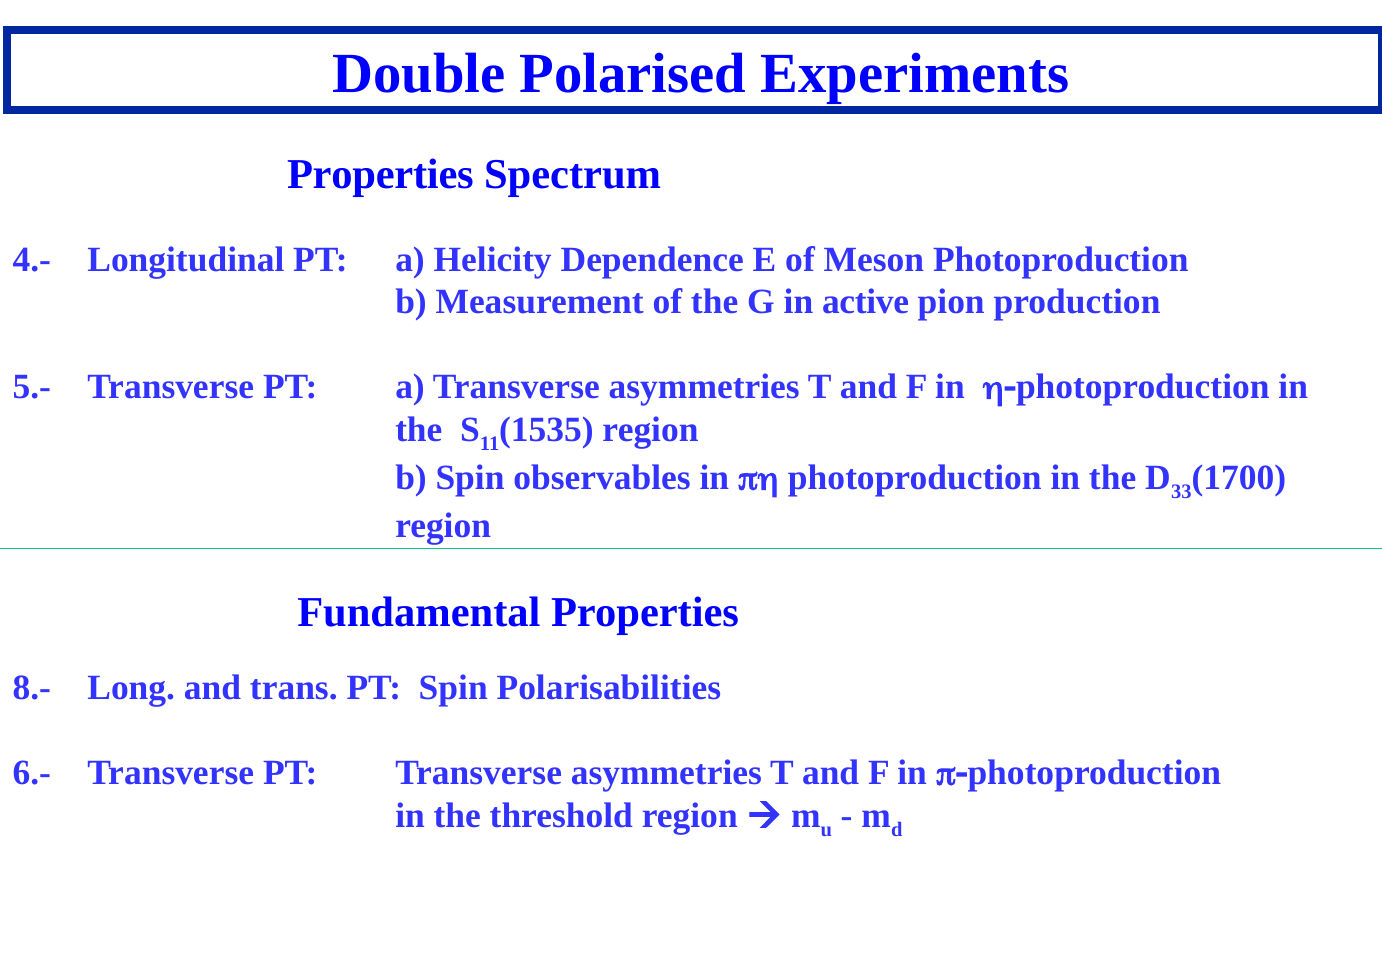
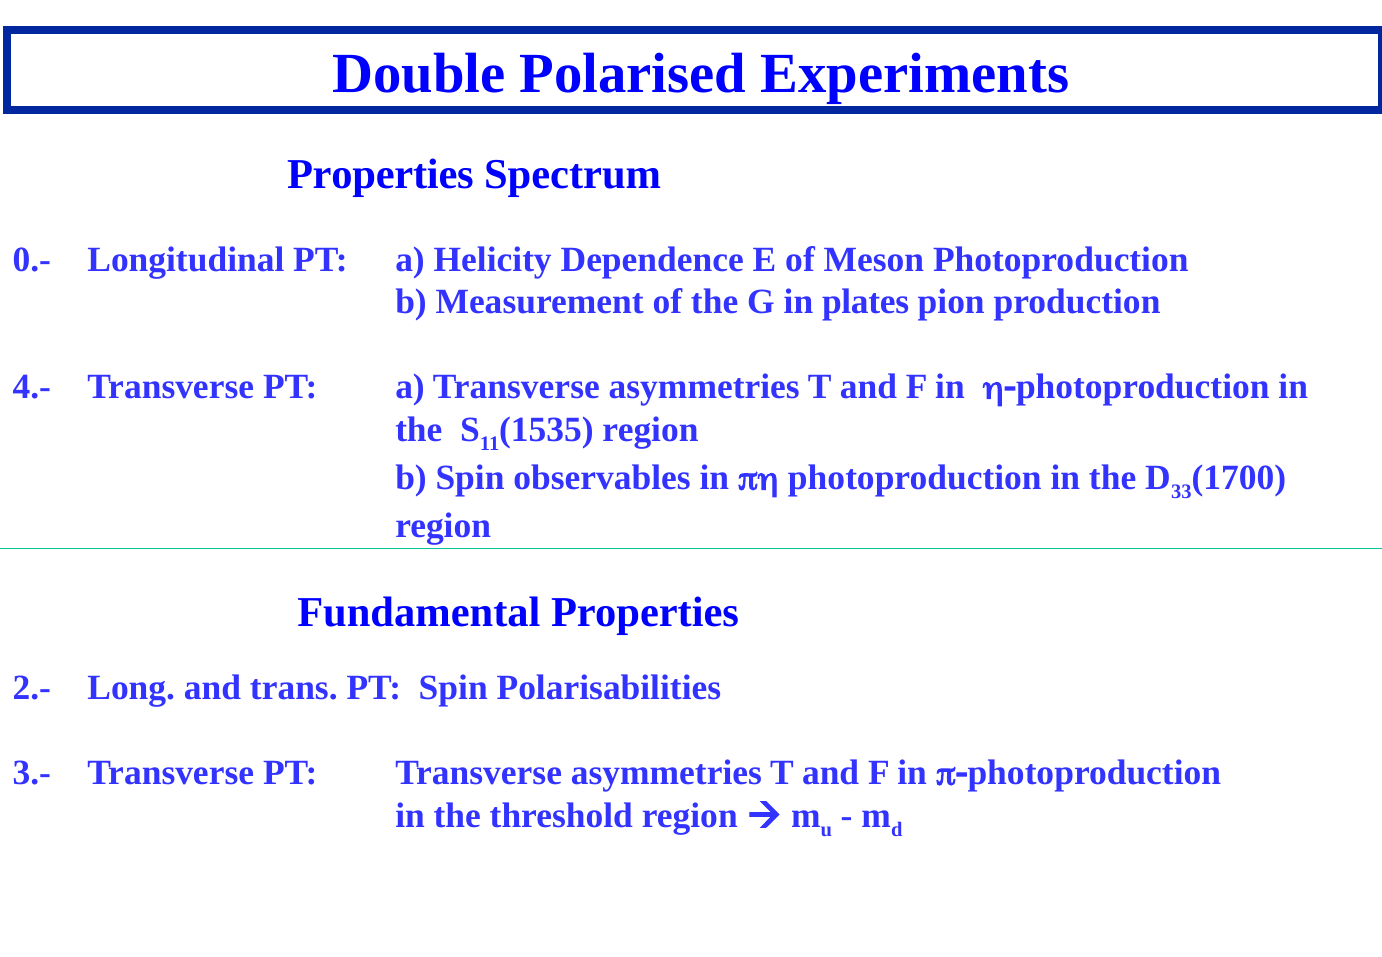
4.-: 4.- -> 0.- (32, 259)
active: active -> plates (866, 302)
5.-: 5.- -> 4.- (32, 387)
8.-: 8.- -> 2.- (32, 688)
6.-: 6.- -> 3.- (32, 773)
